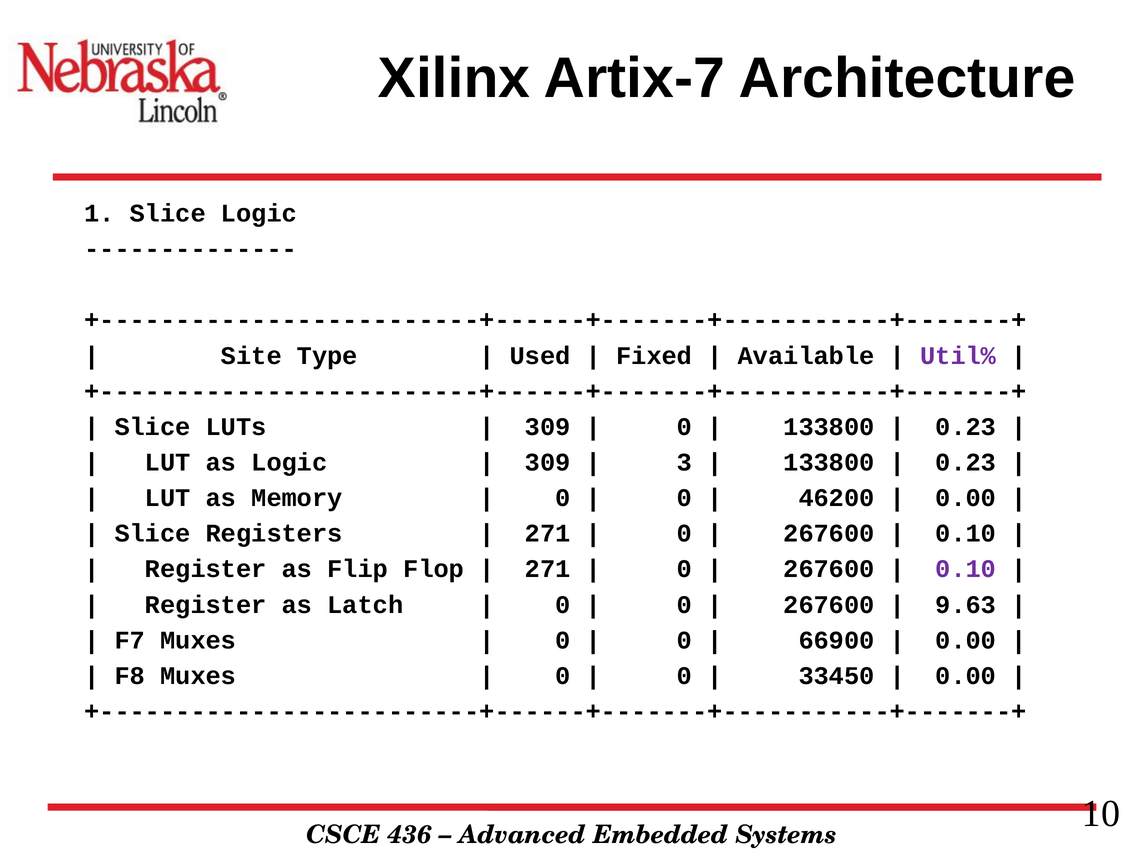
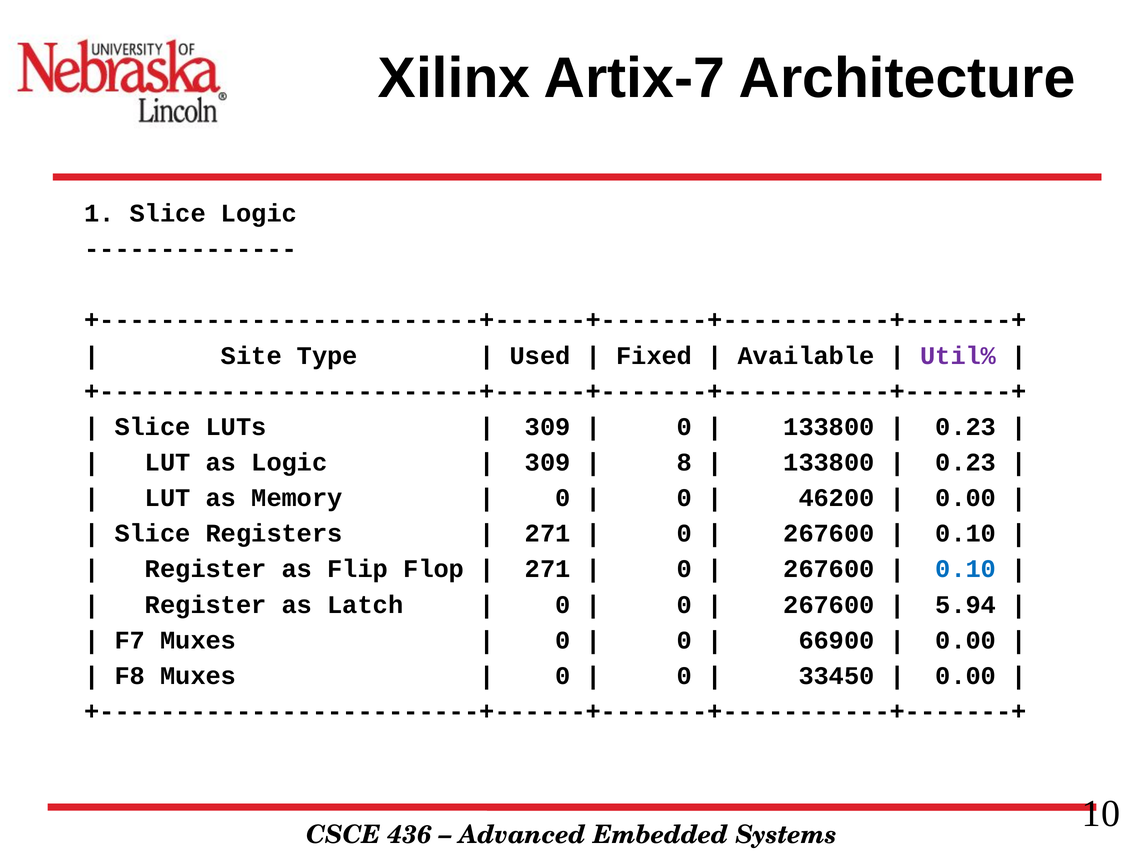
3: 3 -> 8 (685, 462)
0.10 colour: purple -> blue (966, 569)
9.63: 9.63 -> 5.94 (966, 605)
